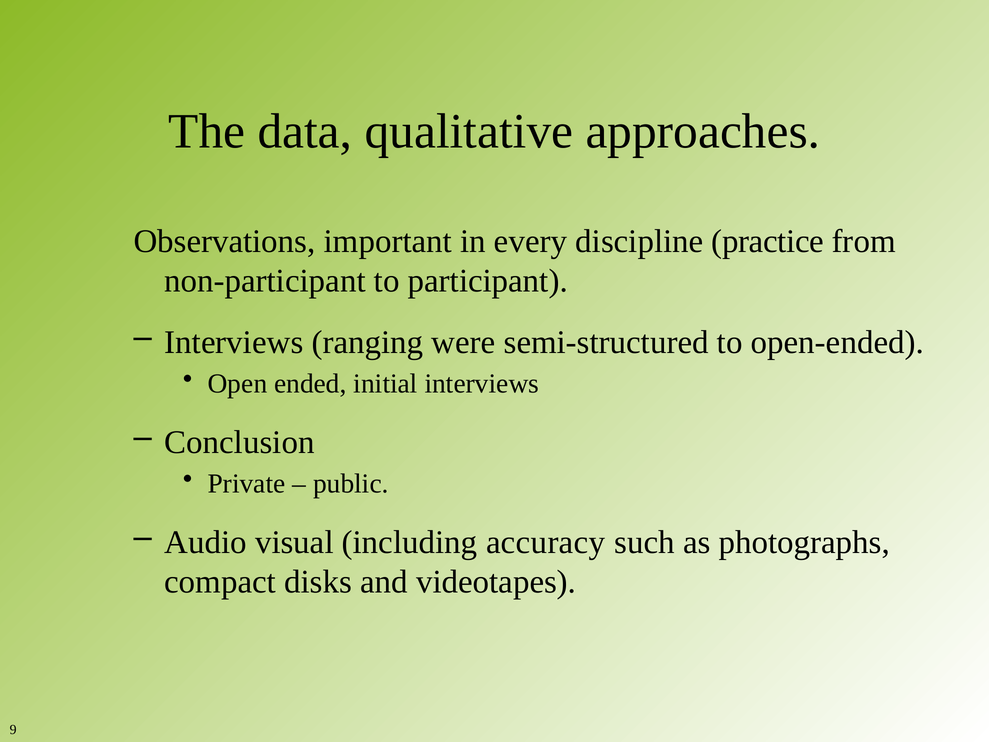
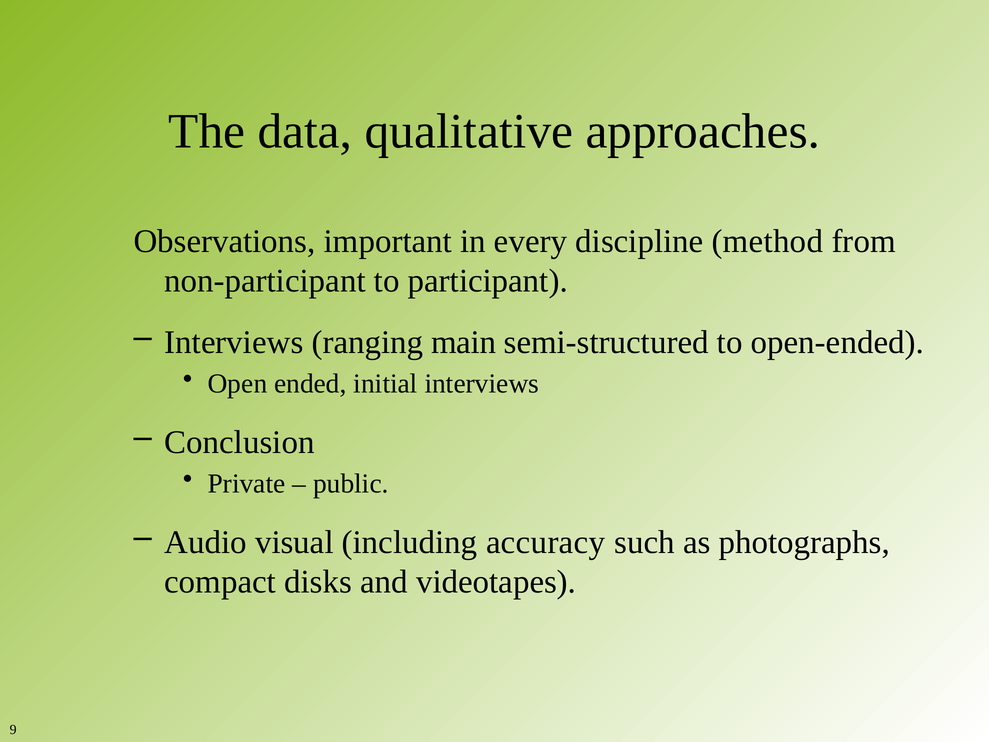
practice: practice -> method (767, 241)
were: were -> main (464, 342)
